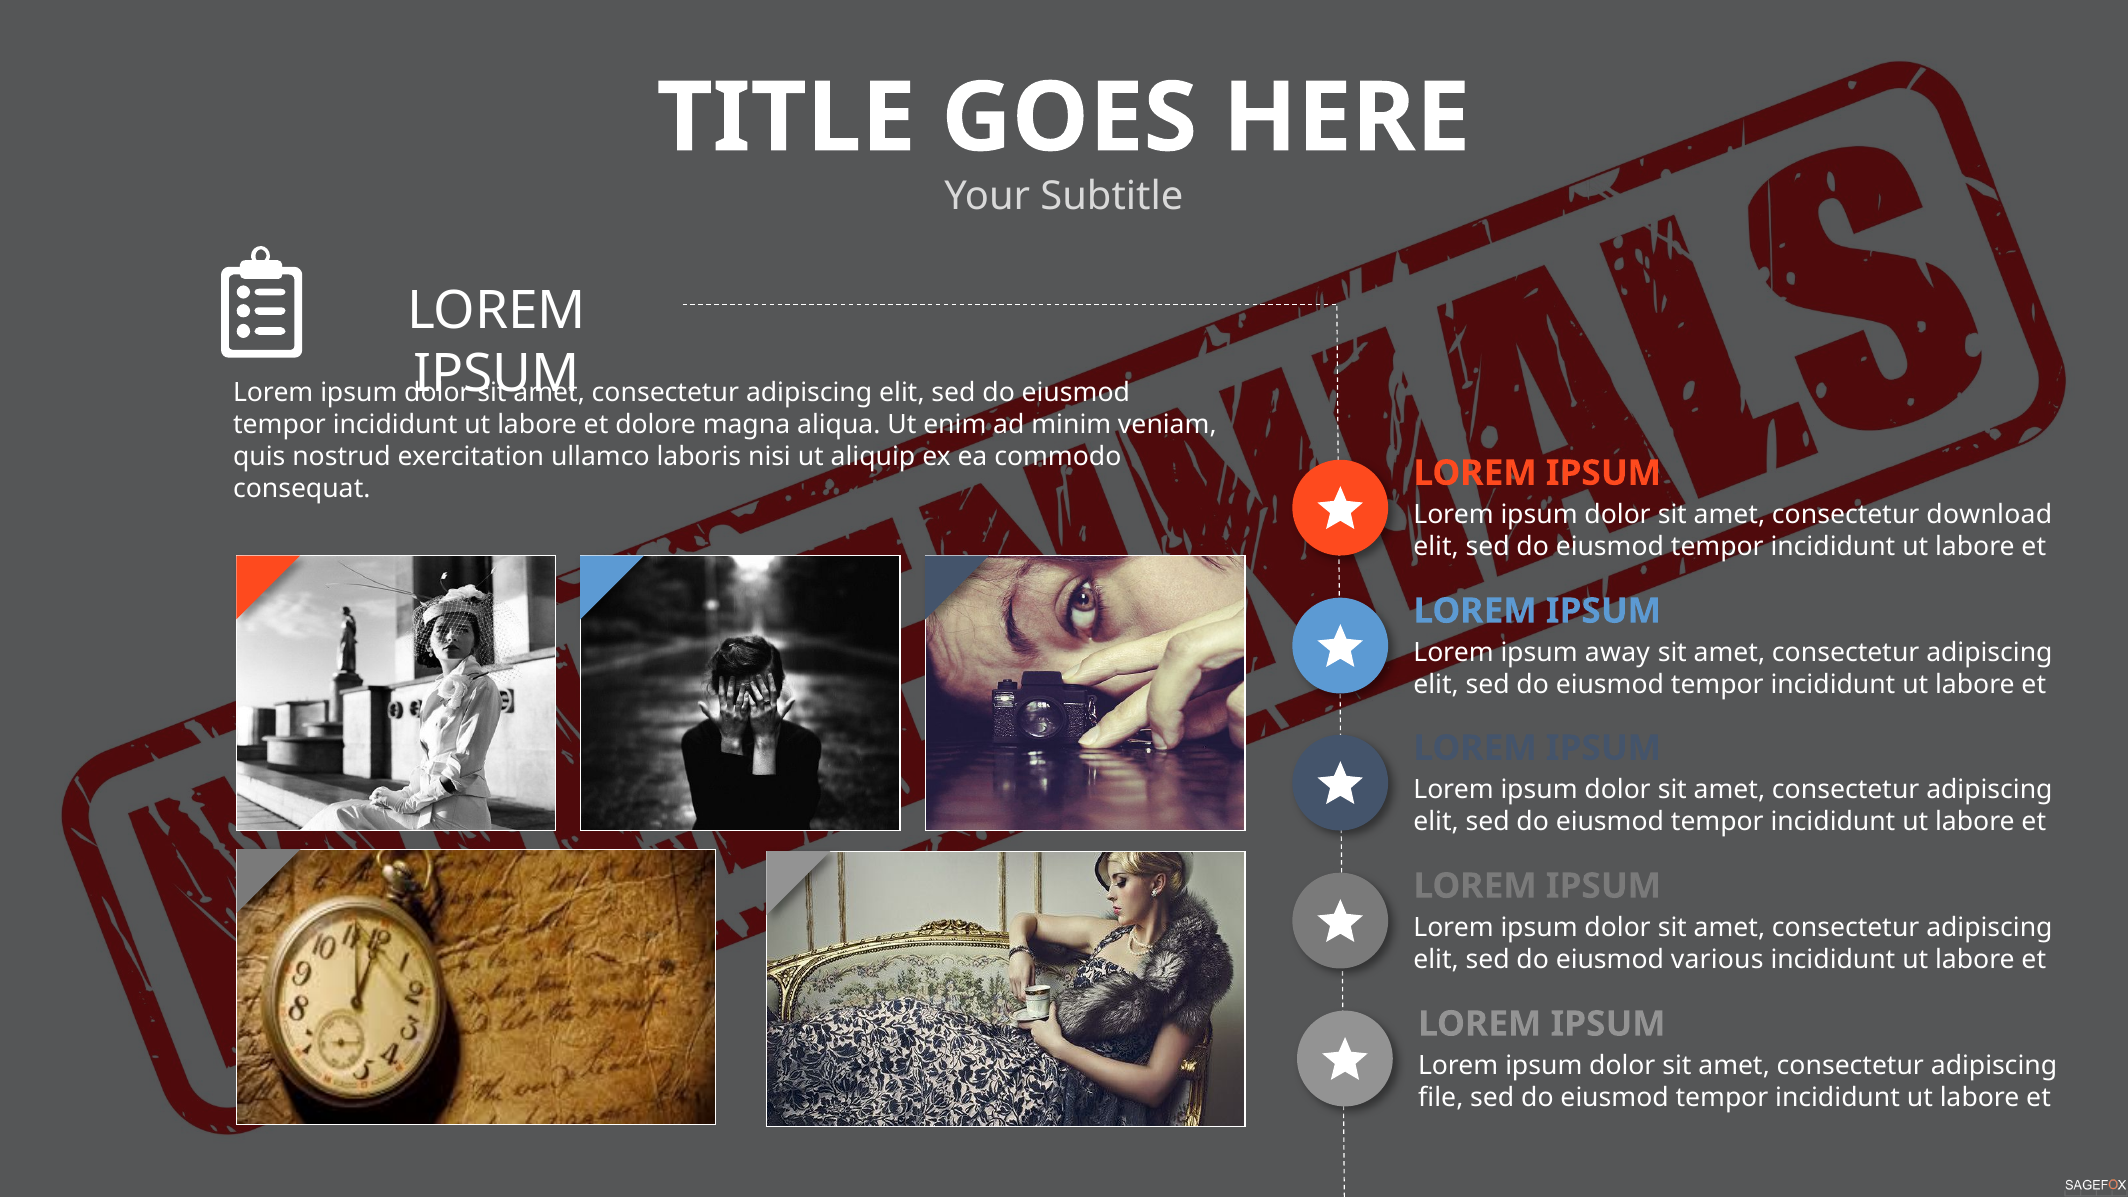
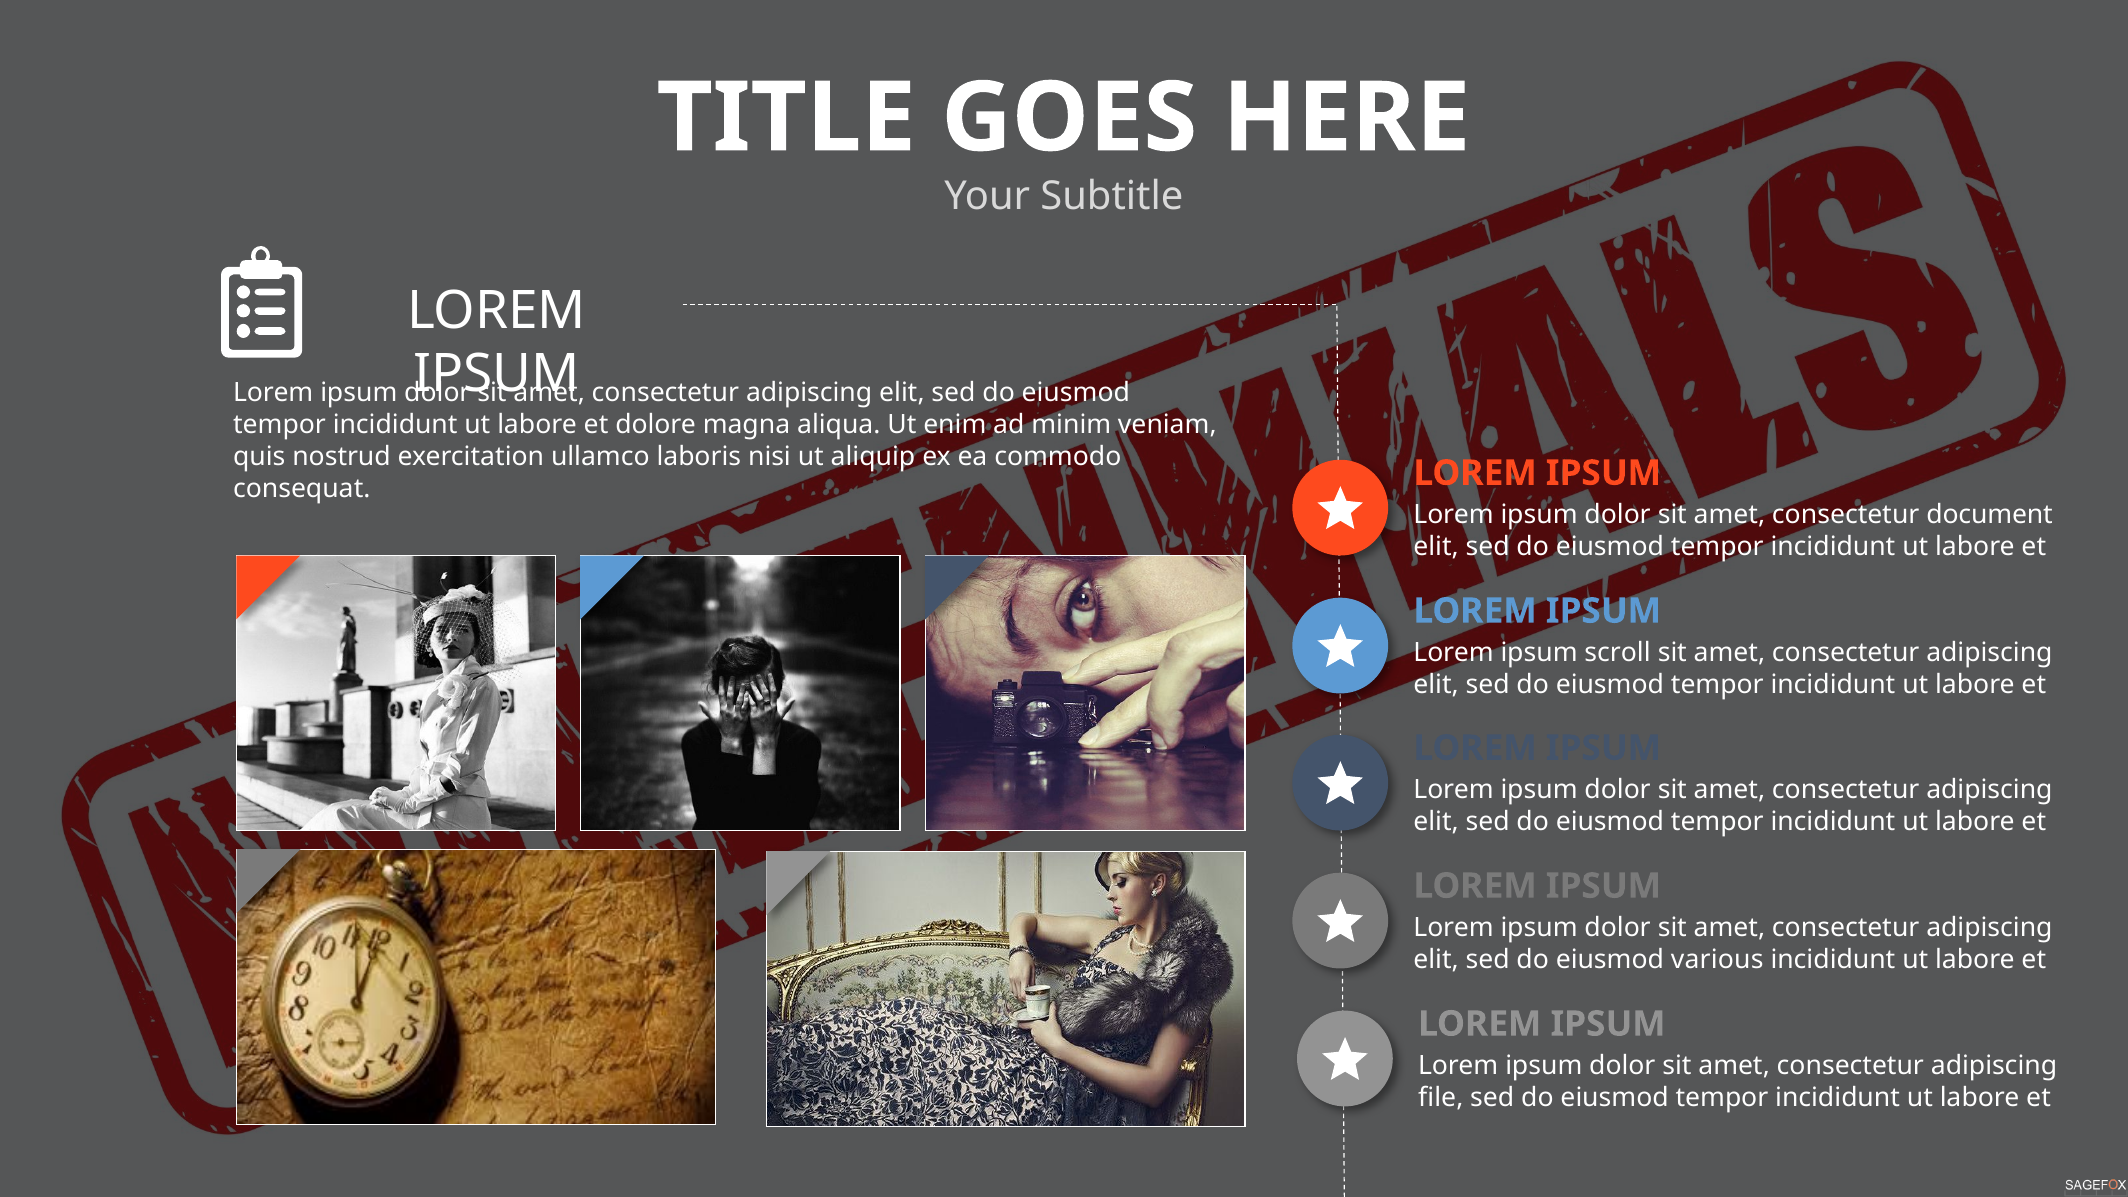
download: download -> document (1990, 515)
away: away -> scroll (1618, 653)
